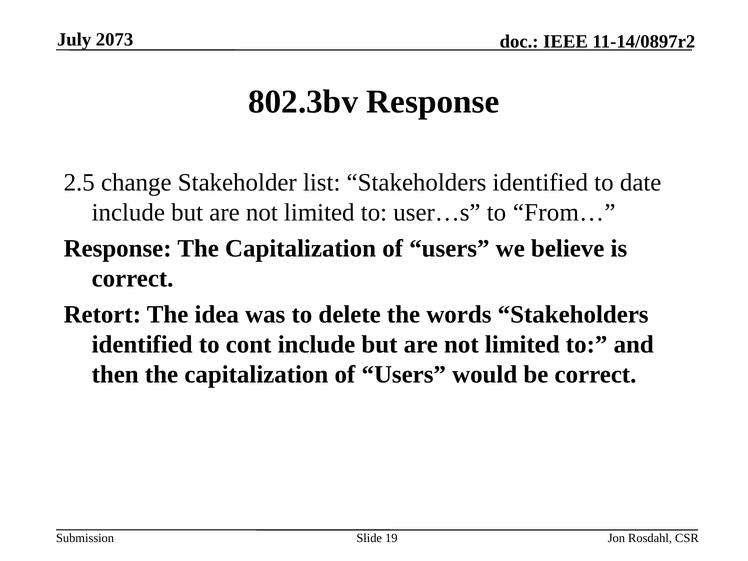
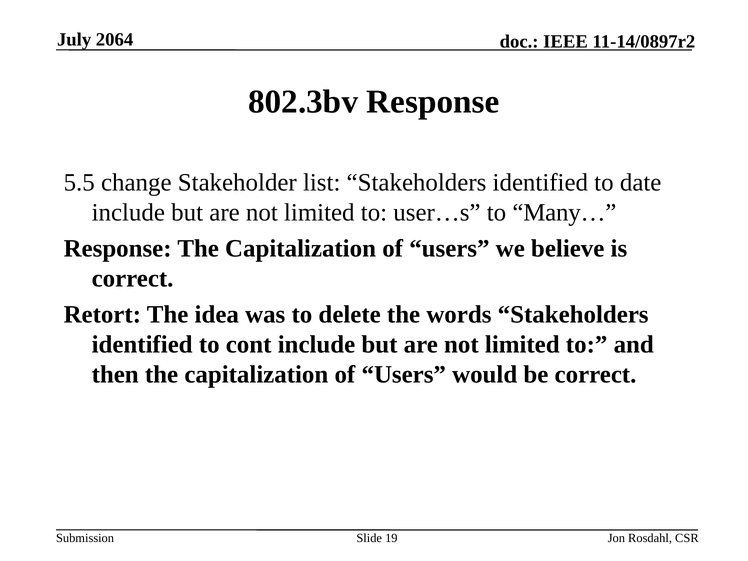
2073: 2073 -> 2064 (115, 40)
2.5: 2.5 -> 5.5 (79, 183)
From…: From… -> Many… (564, 212)
